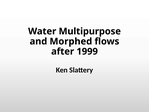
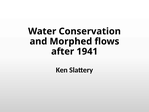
Multipurpose: Multipurpose -> Conservation (90, 31)
1999: 1999 -> 1941 (87, 51)
